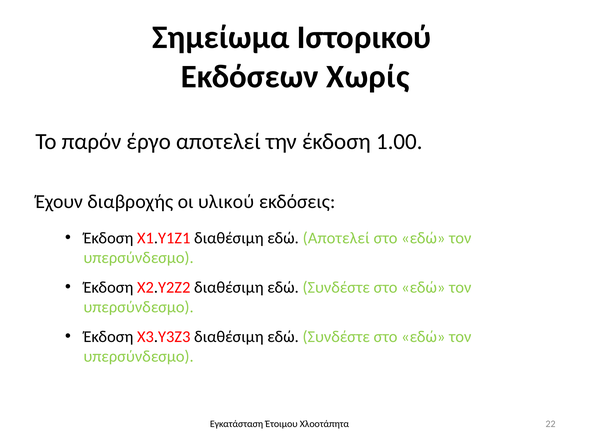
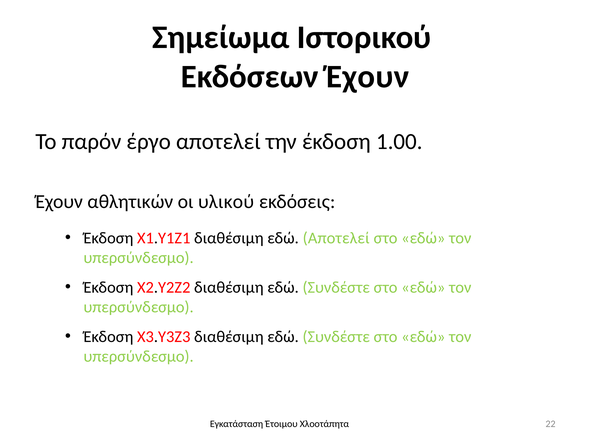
Εκδόσεων Χωρίς: Χωρίς -> Έχουν (368, 77)
διαβροχής: διαβροχής -> αθλητικών (130, 201)
